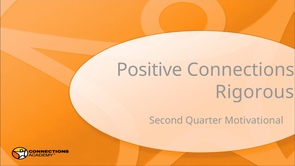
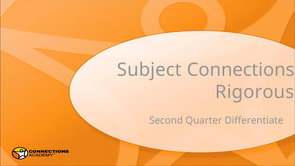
Positive: Positive -> Subject (149, 70)
Motivational: Motivational -> Differentiate (254, 120)
